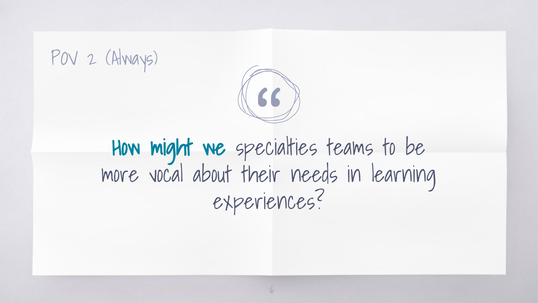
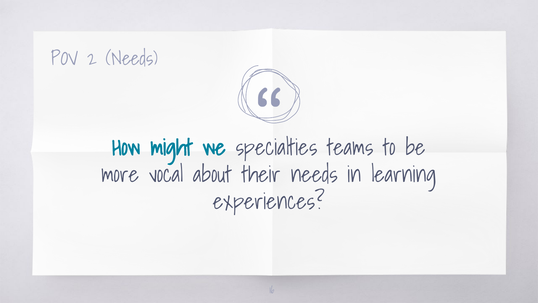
2 Always: Always -> Needs (132, 59)
